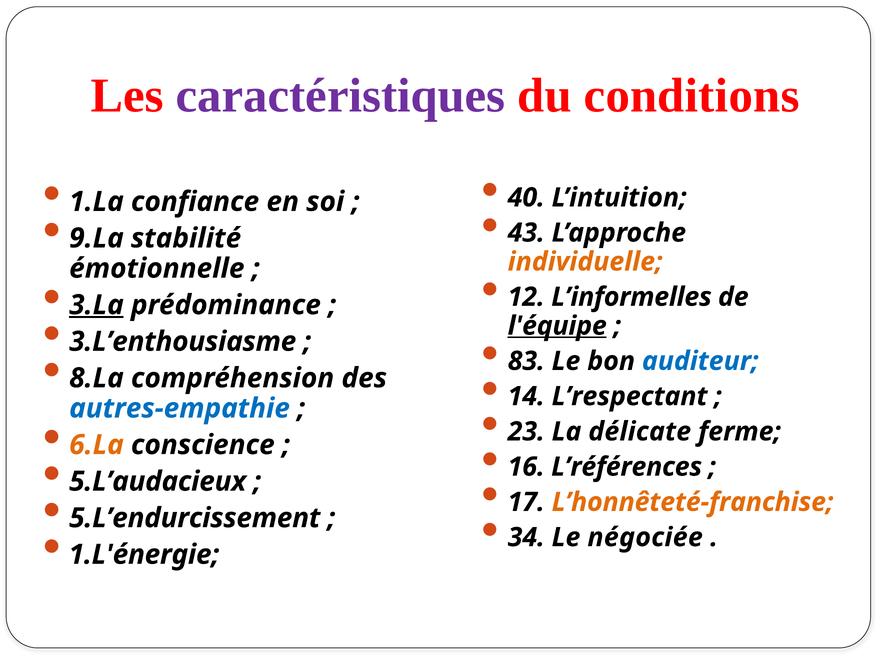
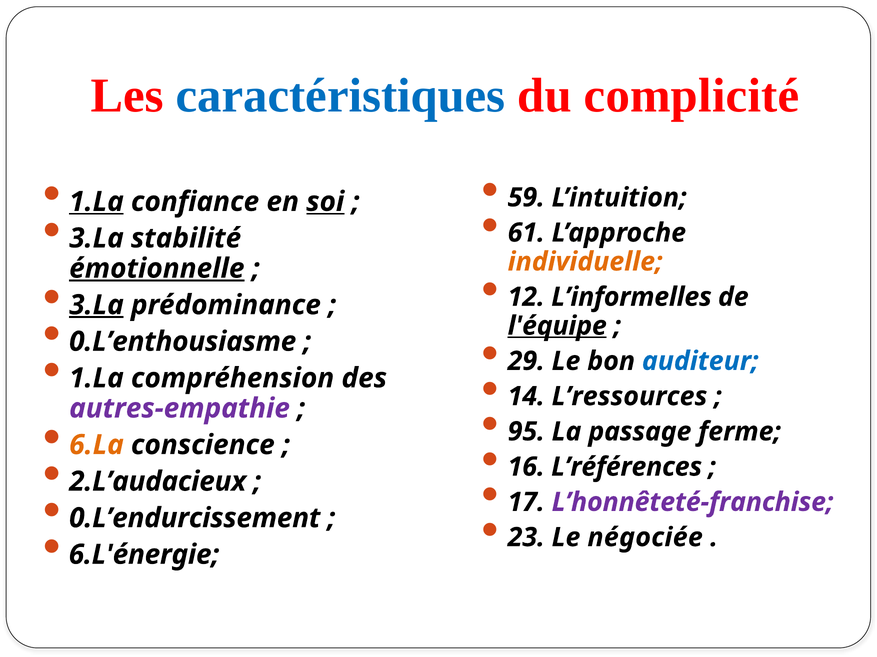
caractéristiques colour: purple -> blue (341, 96)
conditions: conditions -> complicité (692, 96)
40: 40 -> 59 (526, 198)
1.La underline: none -> present (96, 202)
soi underline: none -> present (325, 202)
43: 43 -> 61 (526, 233)
9.La: 9.La -> 3.La (96, 238)
émotionnelle underline: none -> present (157, 269)
3.L’enthousiasme: 3.L’enthousiasme -> 0.L’enthousiasme (183, 342)
83: 83 -> 29 (526, 362)
8.La: 8.La -> 1.La (96, 379)
L’respectant: L’respectant -> L’ressources (629, 397)
autres-empathie colour: blue -> purple (180, 409)
23: 23 -> 95 (526, 432)
délicate: délicate -> passage (640, 432)
5.L’audacieux: 5.L’audacieux -> 2.L’audacieux (158, 482)
L’honnêteté-franchise colour: orange -> purple (693, 503)
5.L’endurcissement: 5.L’endurcissement -> 0.L’endurcissement (195, 519)
34: 34 -> 23 (526, 538)
1.L'énergie: 1.L'énergie -> 6.L'énergie (144, 555)
